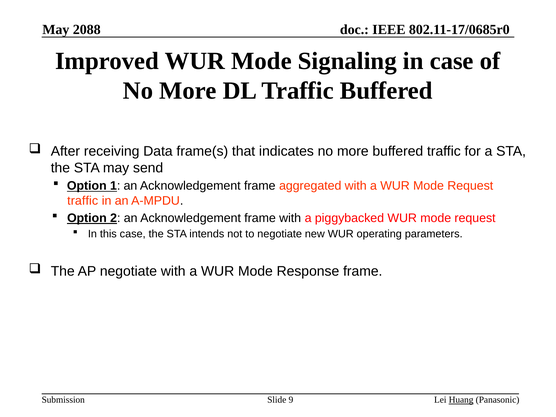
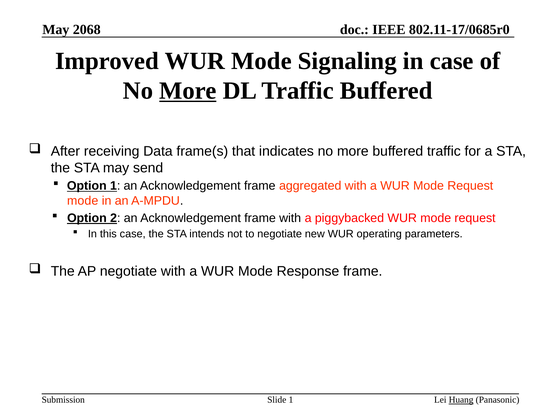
2088: 2088 -> 2068 (87, 30)
More underline: none -> present (188, 91)
traffic: traffic -> mode (83, 201)
Slide 9: 9 -> 1 (291, 400)
